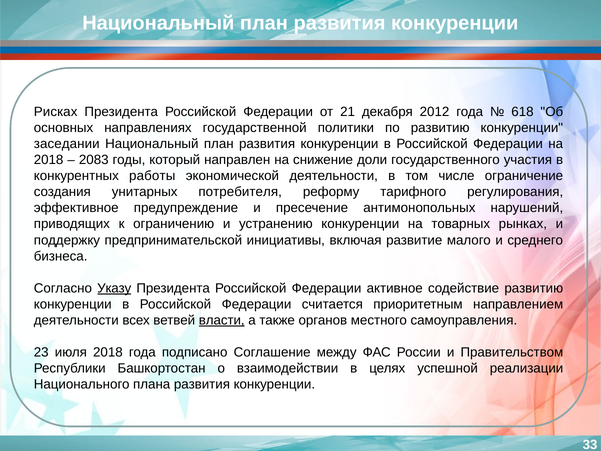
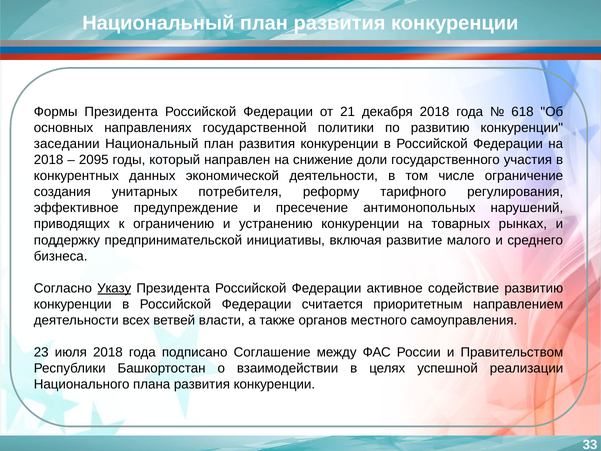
Рисках: Рисках -> Формы (56, 112)
декабря 2012: 2012 -> 2018 (435, 112)
2083: 2083 -> 2095 (94, 160)
работы: работы -> данных (152, 176)
власти underline: present -> none (222, 320)
